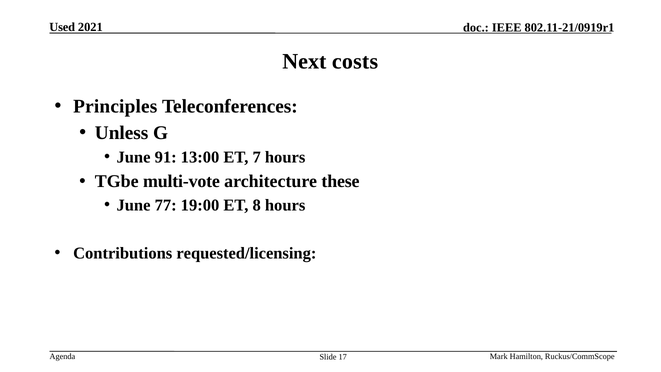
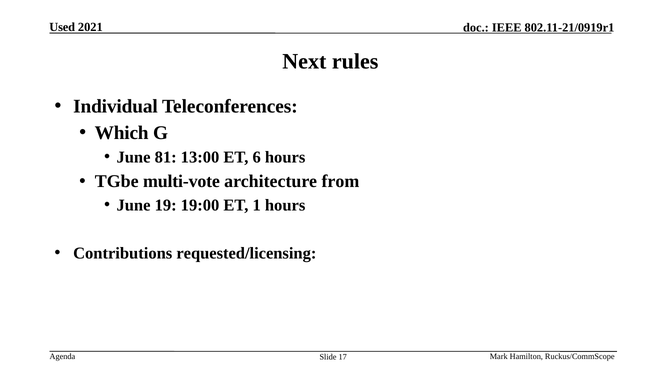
costs: costs -> rules (355, 61)
Principles: Principles -> Individual (115, 106)
Unless: Unless -> Which (122, 133)
91: 91 -> 81 (166, 157)
7: 7 -> 6 (257, 157)
these: these -> from (340, 181)
77: 77 -> 19 (166, 205)
8: 8 -> 1 (257, 205)
